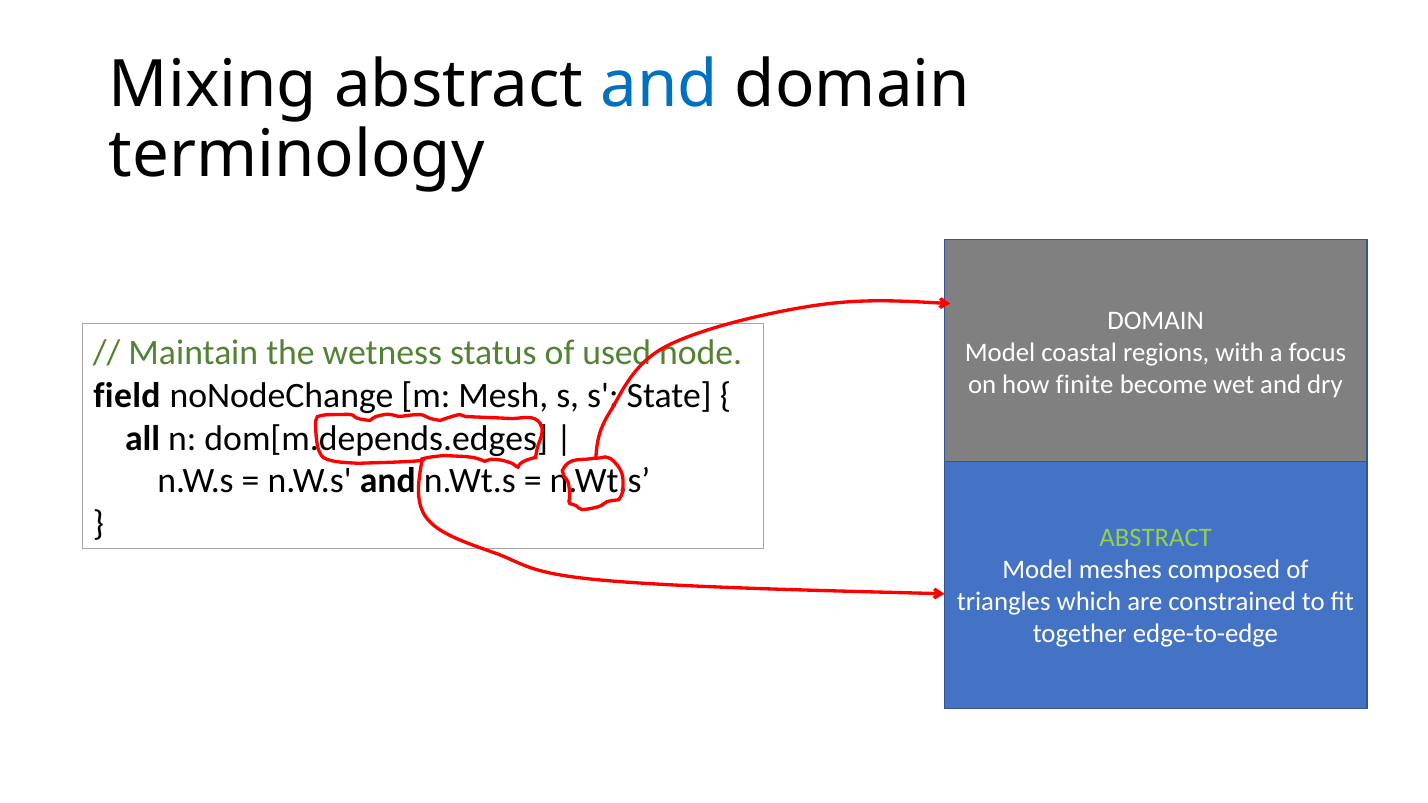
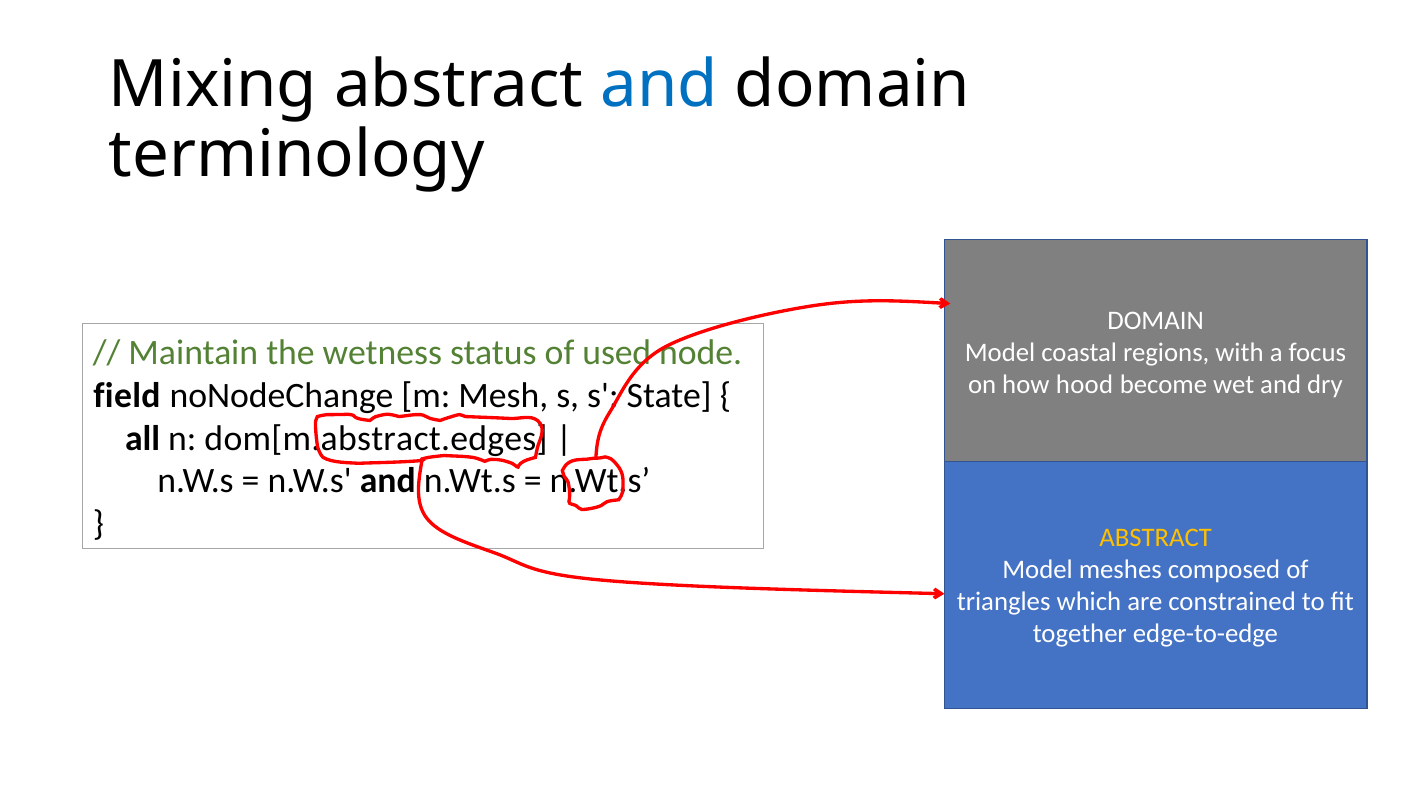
finite: finite -> hood (1085, 385)
dom[m.depends.edges: dom[m.depends.edges -> dom[m.abstract.edges (376, 438)
ABSTRACT colour: light green -> yellow (1156, 537)
